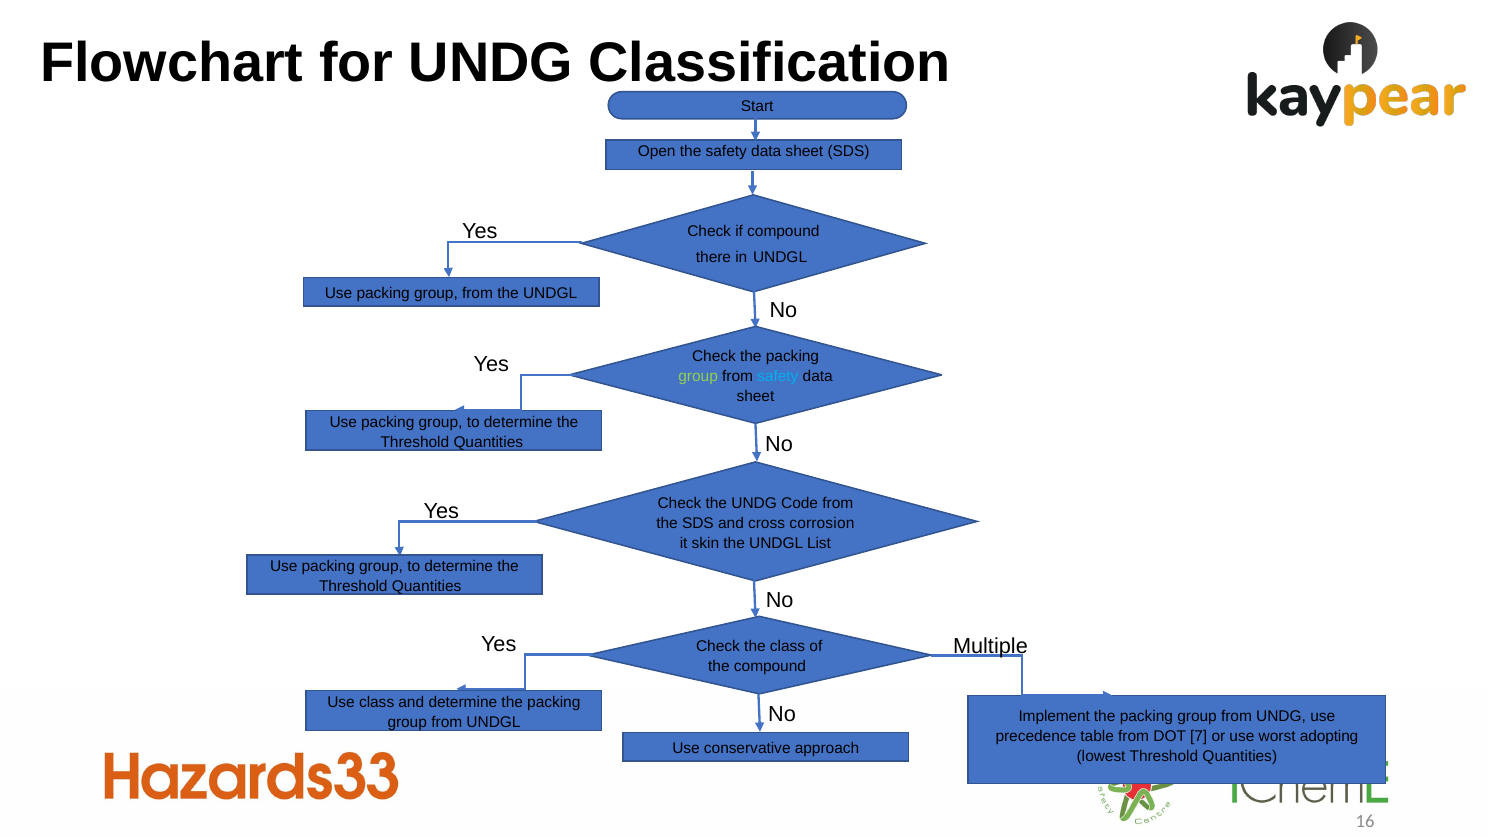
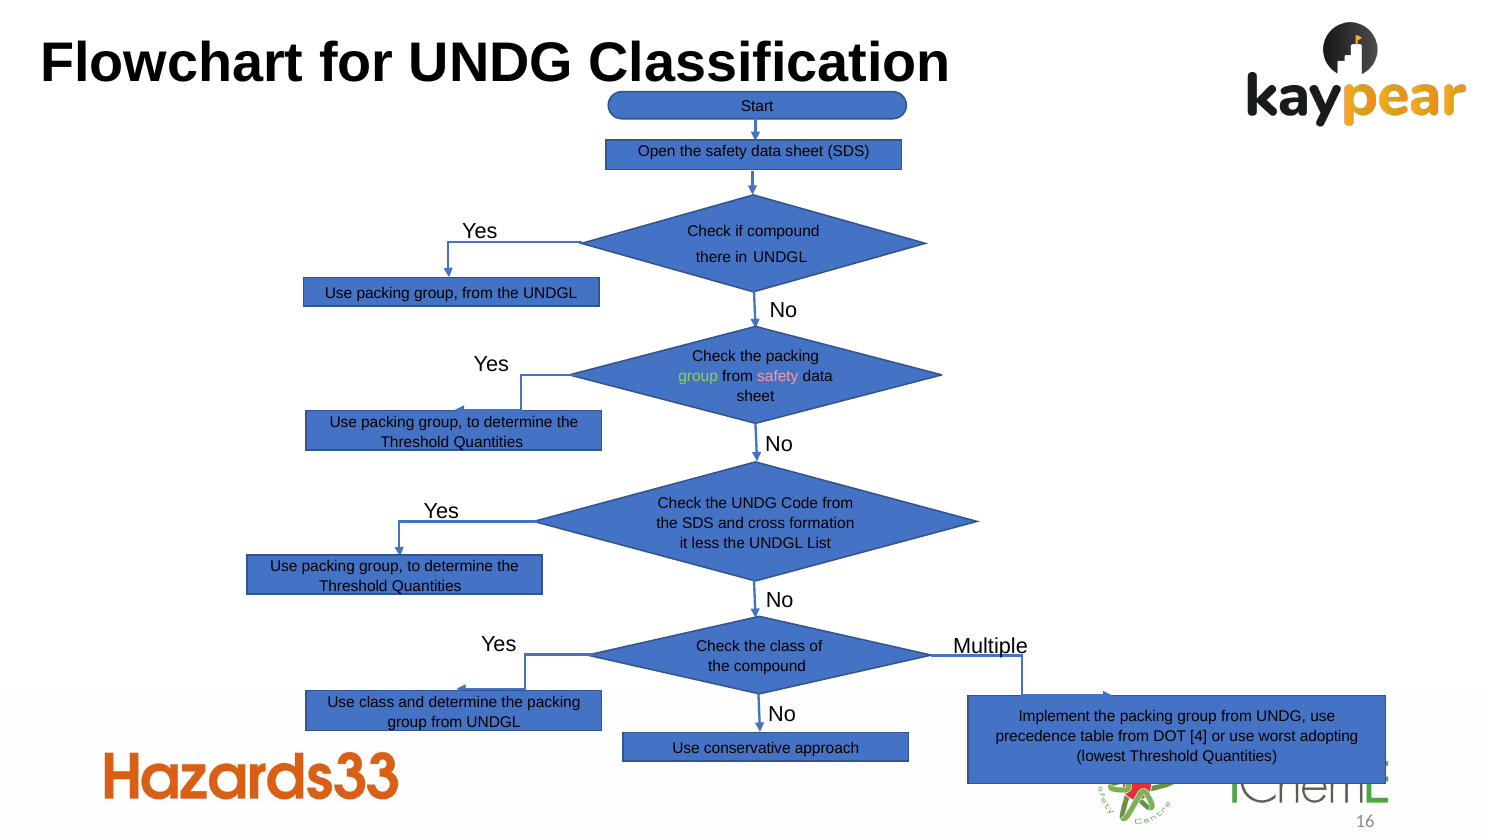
safety colour: light blue -> pink (778, 377)
corrosion: corrosion -> formation (822, 523)
skin: skin -> less (705, 543)
7: 7 -> 4 (1199, 736)
